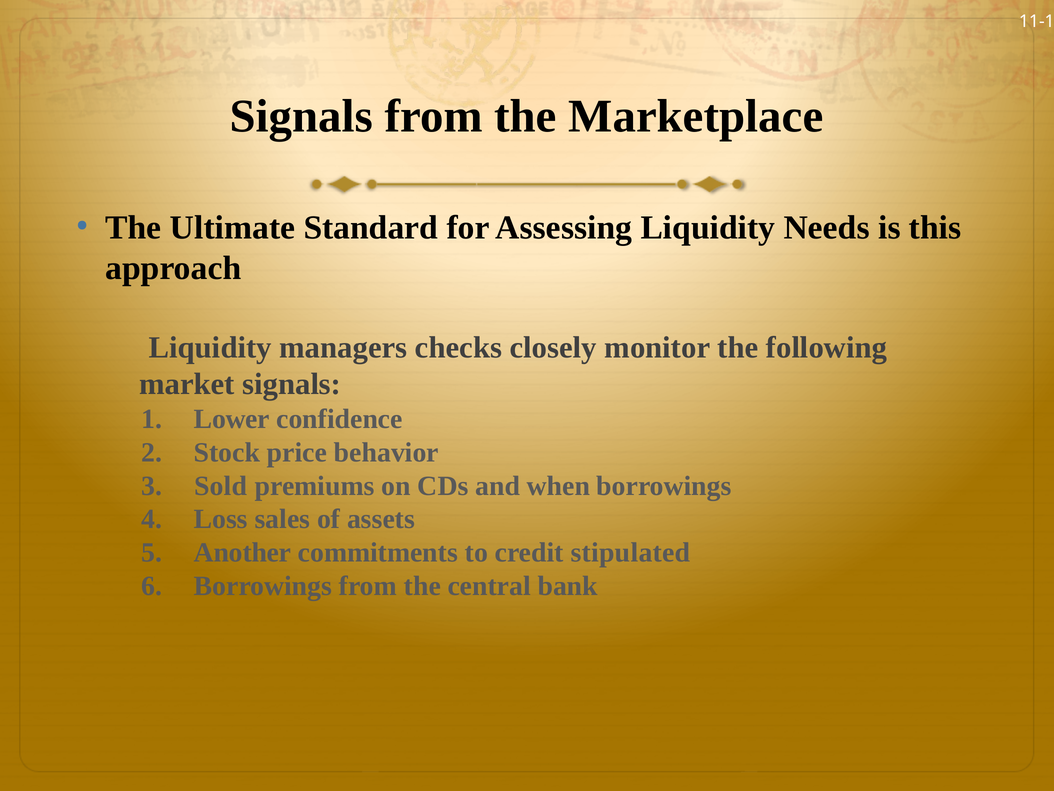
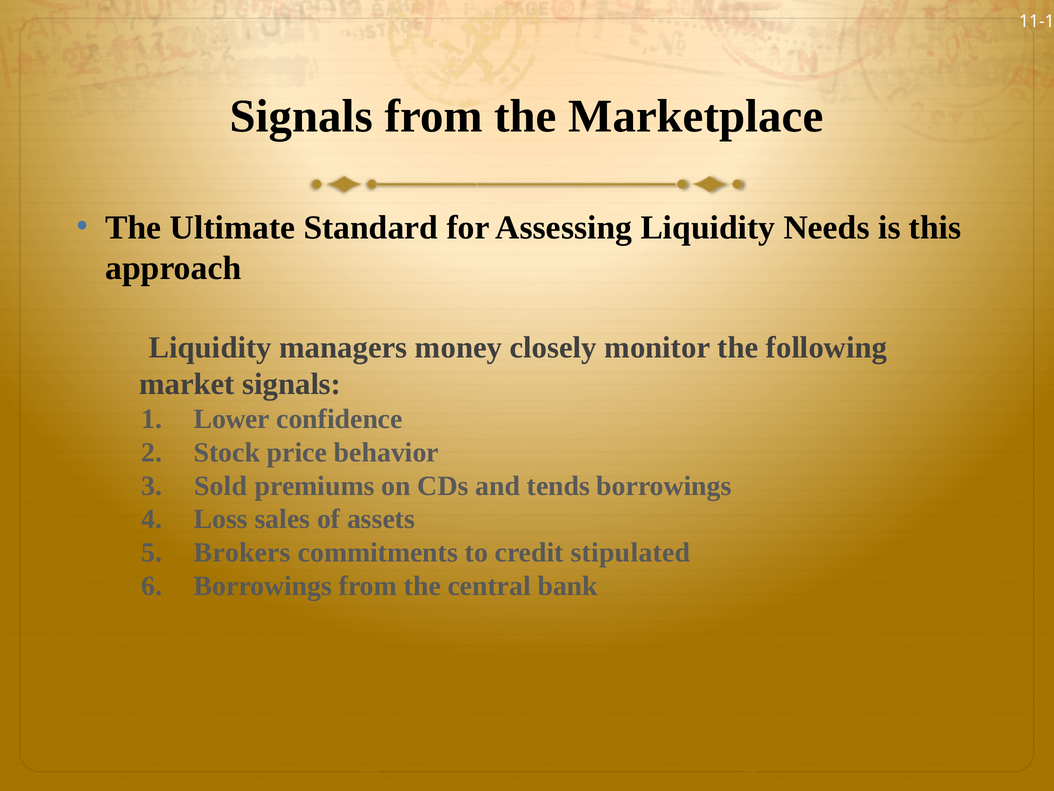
checks: checks -> money (459, 347)
when: when -> tends (558, 486)
Another: Another -> Brokers (242, 552)
